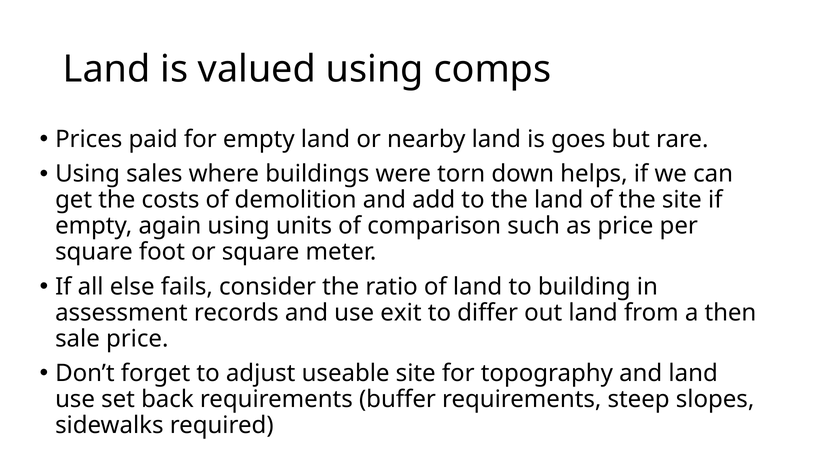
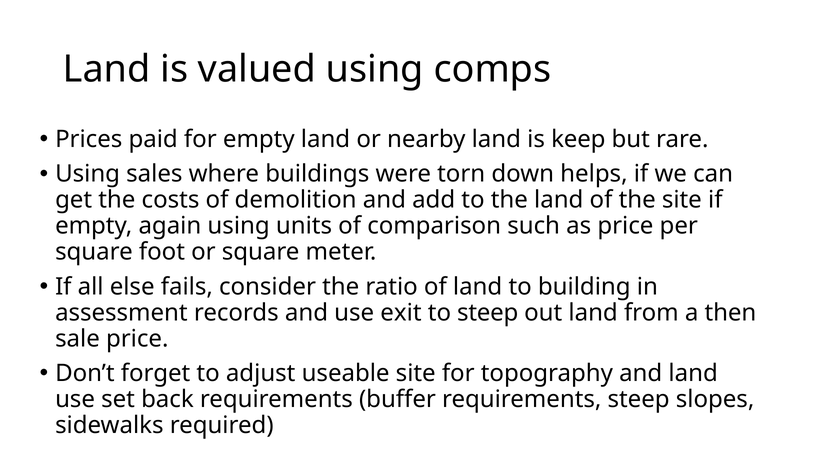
goes: goes -> keep (578, 139)
to differ: differ -> steep (488, 313)
